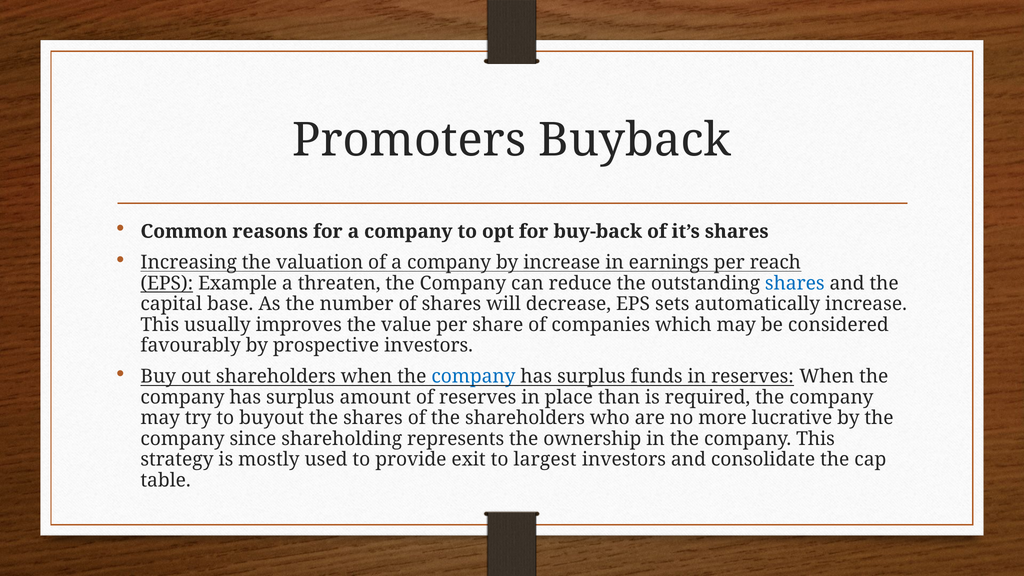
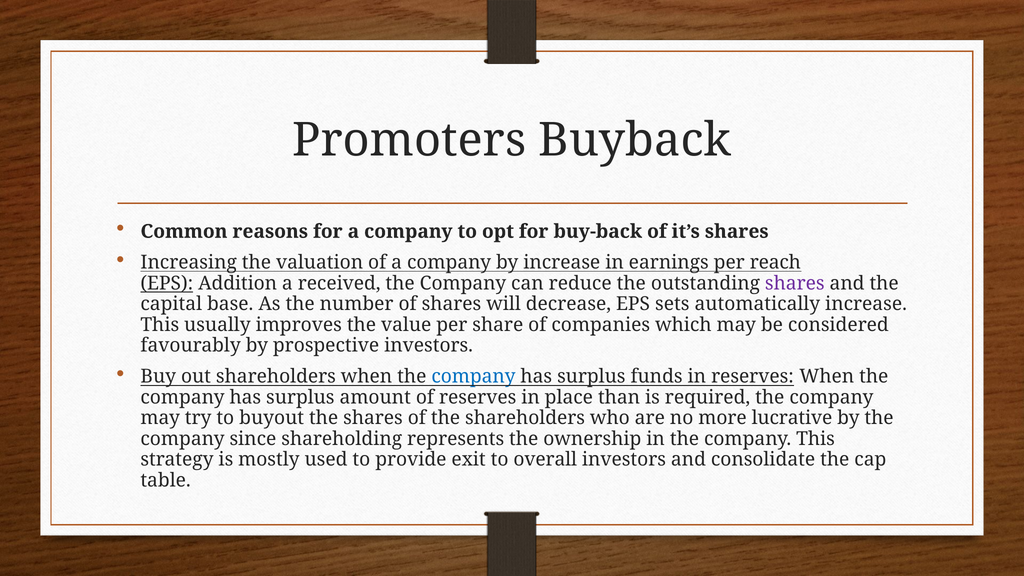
Example: Example -> Addition (238, 283)
threaten: threaten -> received (339, 283)
shares colour: blue -> purple (795, 283)
largest: largest -> overall (545, 460)
